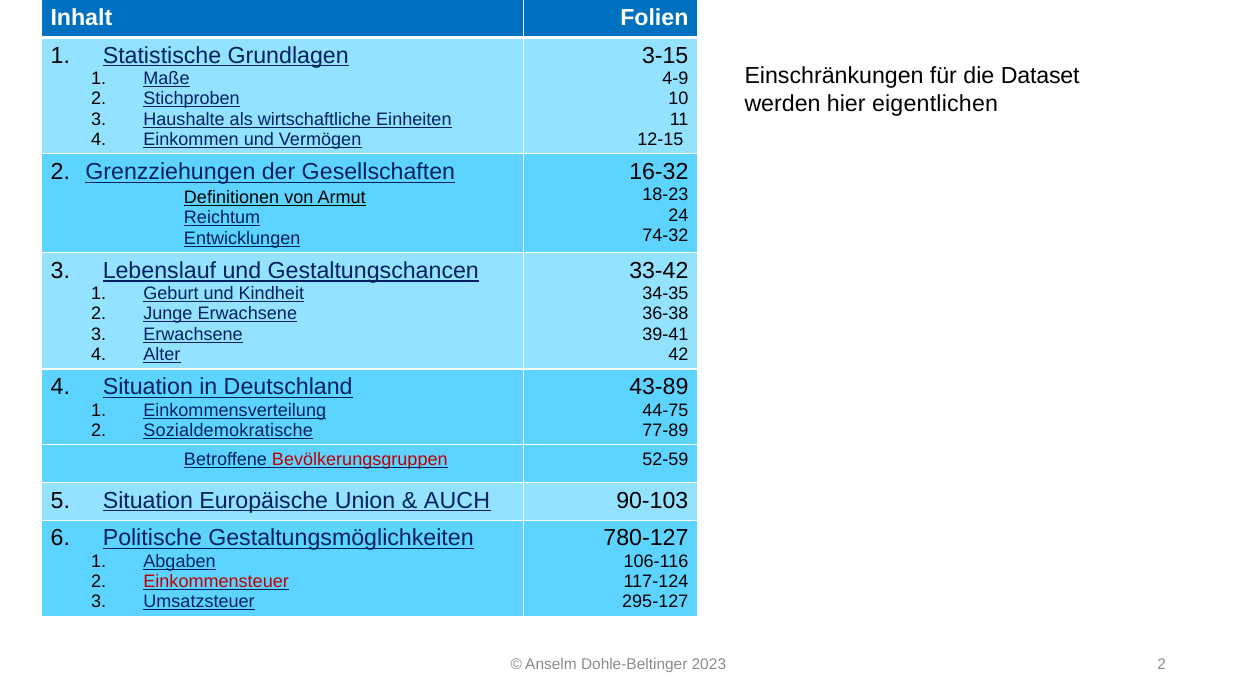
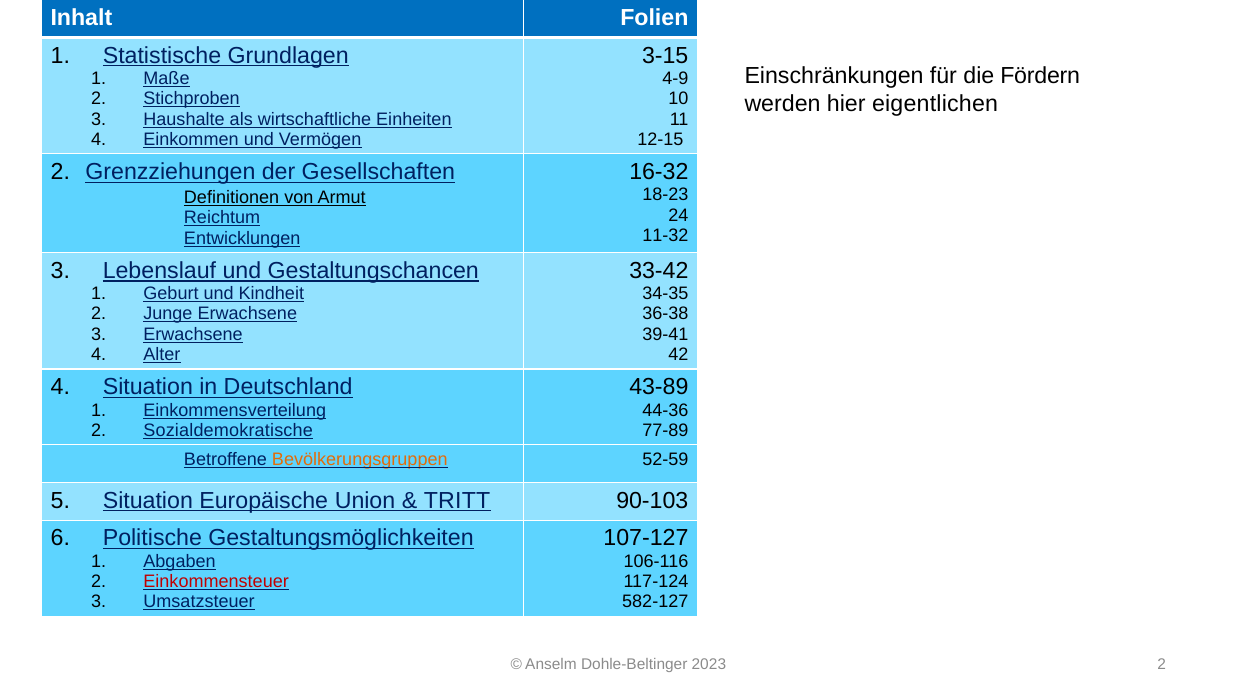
Dataset: Dataset -> Fördern (1040, 76)
74-32: 74-32 -> 11-32 (665, 235)
44-75: 44-75 -> 44-36 (665, 410)
Bevölkerungsgruppen colour: red -> orange (360, 460)
AUCH: AUCH -> TRITT (457, 500)
780-127: 780-127 -> 107-127 (646, 538)
295-127: 295-127 -> 582-127 (655, 602)
